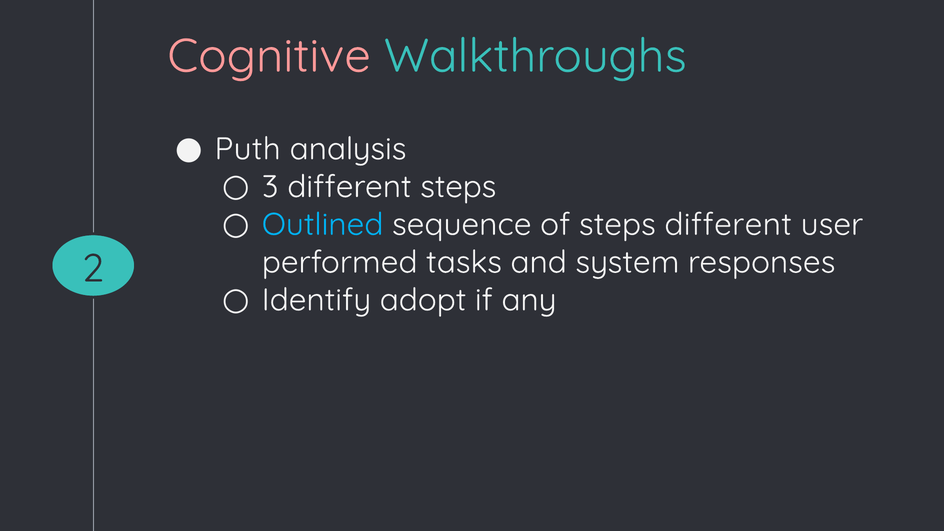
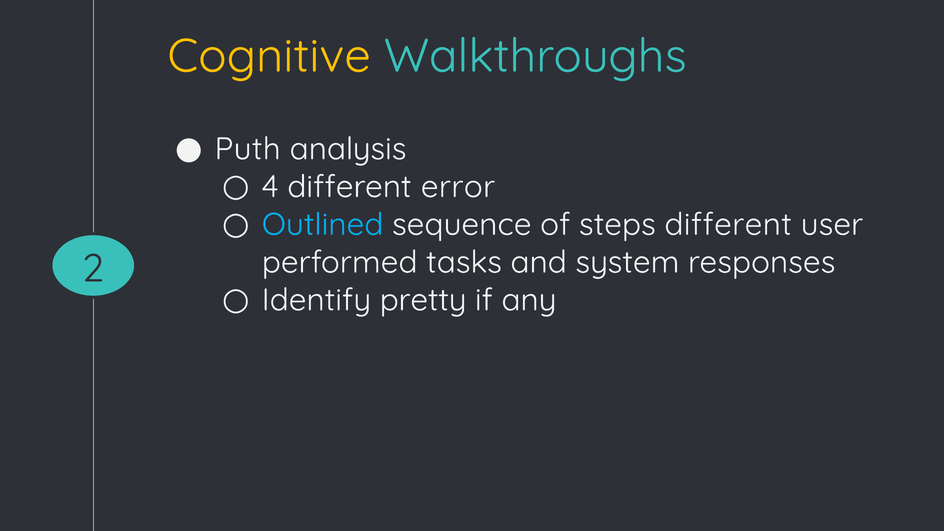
Cognitive colour: pink -> yellow (269, 56)
3: 3 -> 4 (270, 187)
different steps: steps -> error (458, 187)
adopt: adopt -> pretty (423, 300)
